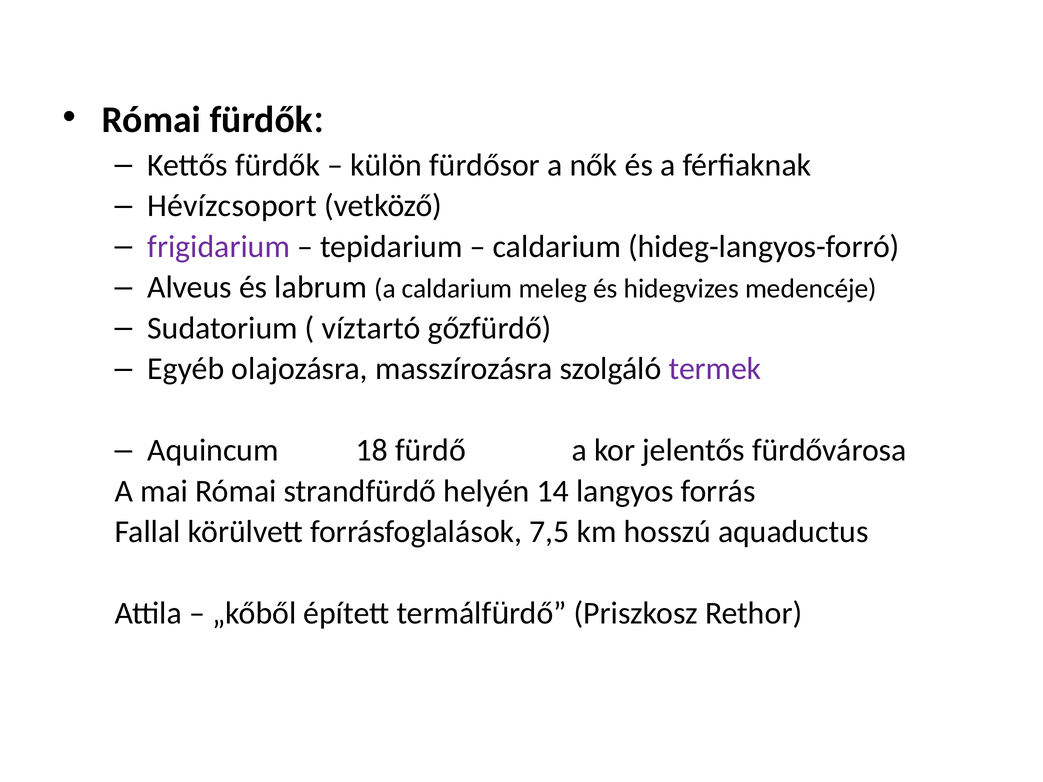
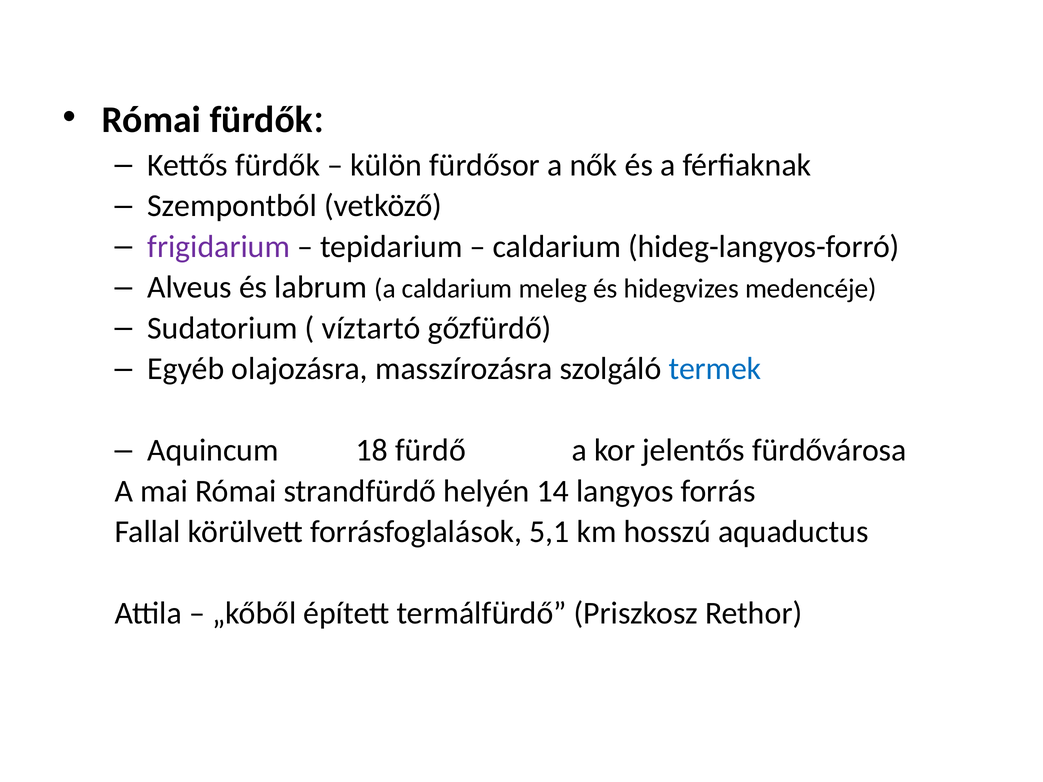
Hévízcsoport: Hévízcsoport -> Szempontból (232, 206)
termek colour: purple -> blue (715, 369)
7,5: 7,5 -> 5,1 (549, 532)
